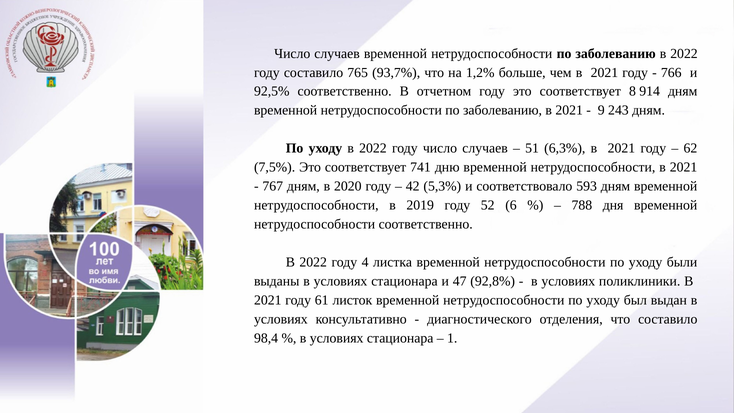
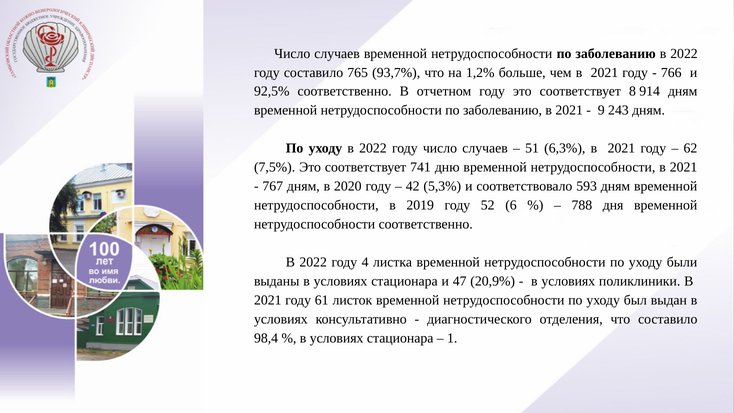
92,8%: 92,8% -> 20,9% (493, 281)
